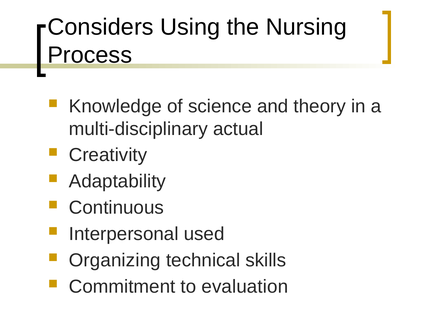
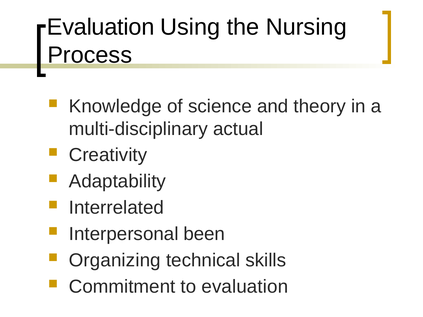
Considers: Considers -> Evaluation (101, 27)
Continuous: Continuous -> Interrelated (116, 208)
used: used -> been (204, 234)
